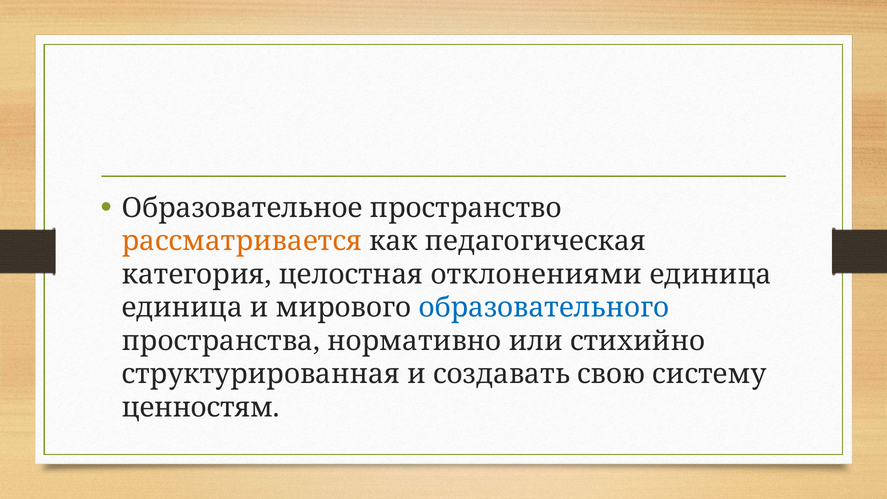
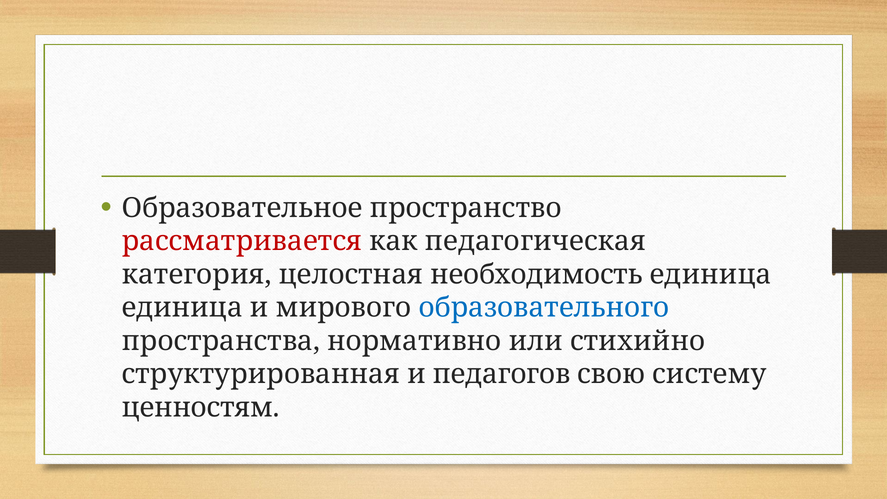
рассматривается colour: orange -> red (242, 241)
отклонениями: отклонениями -> необходимость (537, 274)
создавать: создавать -> педагогов (502, 374)
